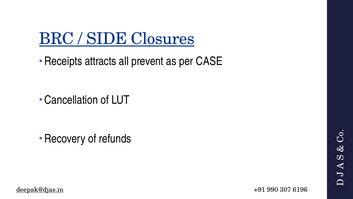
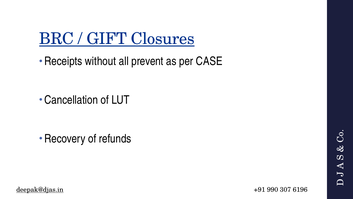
SIDE: SIDE -> GIFT (107, 39)
attracts: attracts -> without (100, 61)
